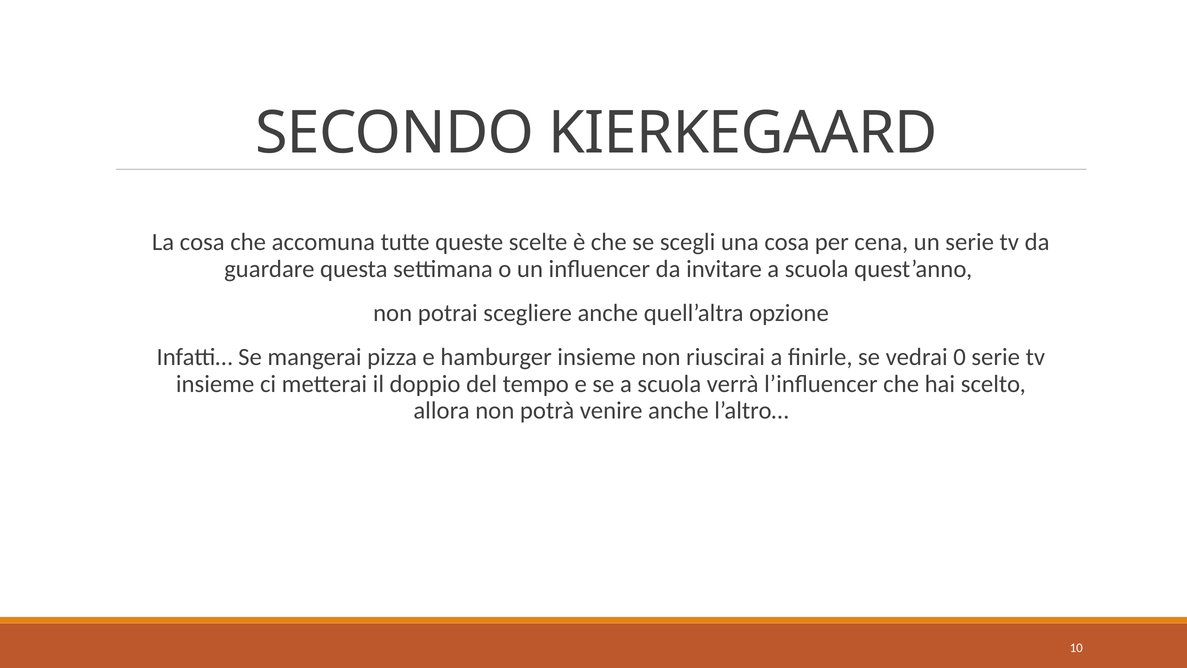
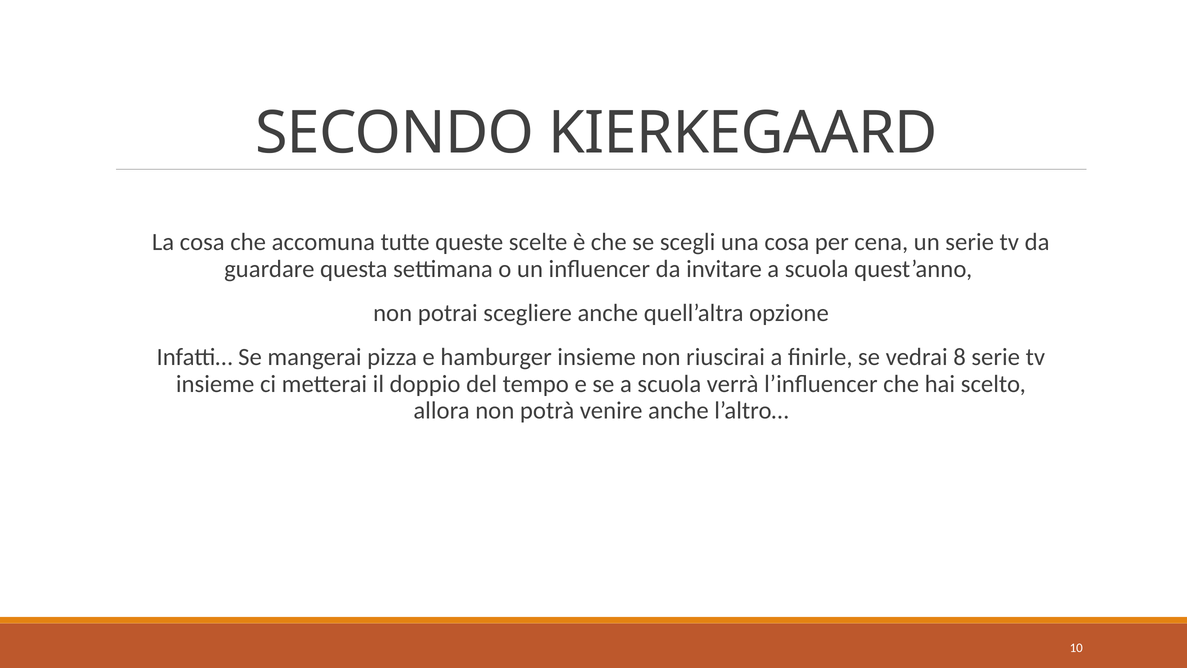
0: 0 -> 8 (960, 357)
